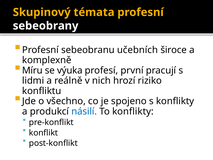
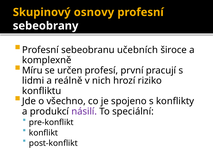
témata: témata -> osnovy (94, 12)
výuka: výuka -> určen (70, 70)
násilí colour: blue -> purple (84, 111)
To konflikty: konflikty -> speciální (133, 111)
